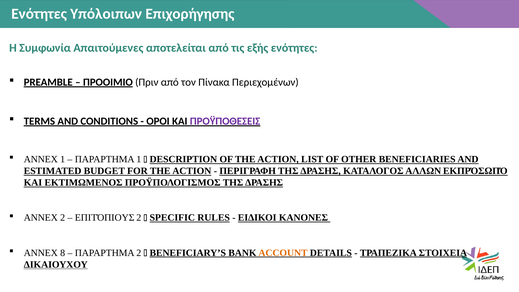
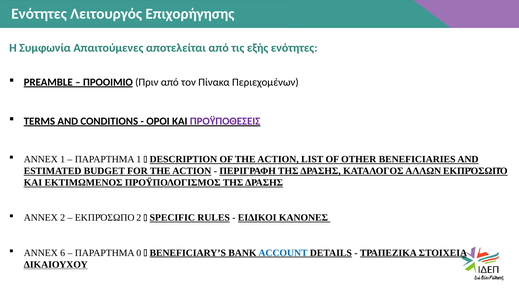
Υπόλοιπων: Υπόλοιπων -> Λειτουργός (106, 14)
ΕΠΙΤΌΠΙΟΥΣ: ΕΠΙΤΌΠΙΟΥΣ -> ΕΚΠΡΌΣΩΠΟ (105, 218)
8: 8 -> 6 (63, 253)
ΠΑΡΑΡΤΗΜΑ 2: 2 -> 0 (139, 253)
ACCOUNT colour: orange -> blue (283, 253)
